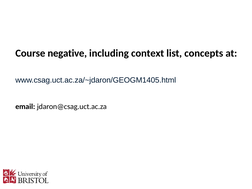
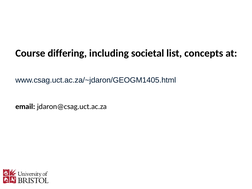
negative: negative -> differing (67, 53)
context: context -> societal (148, 53)
